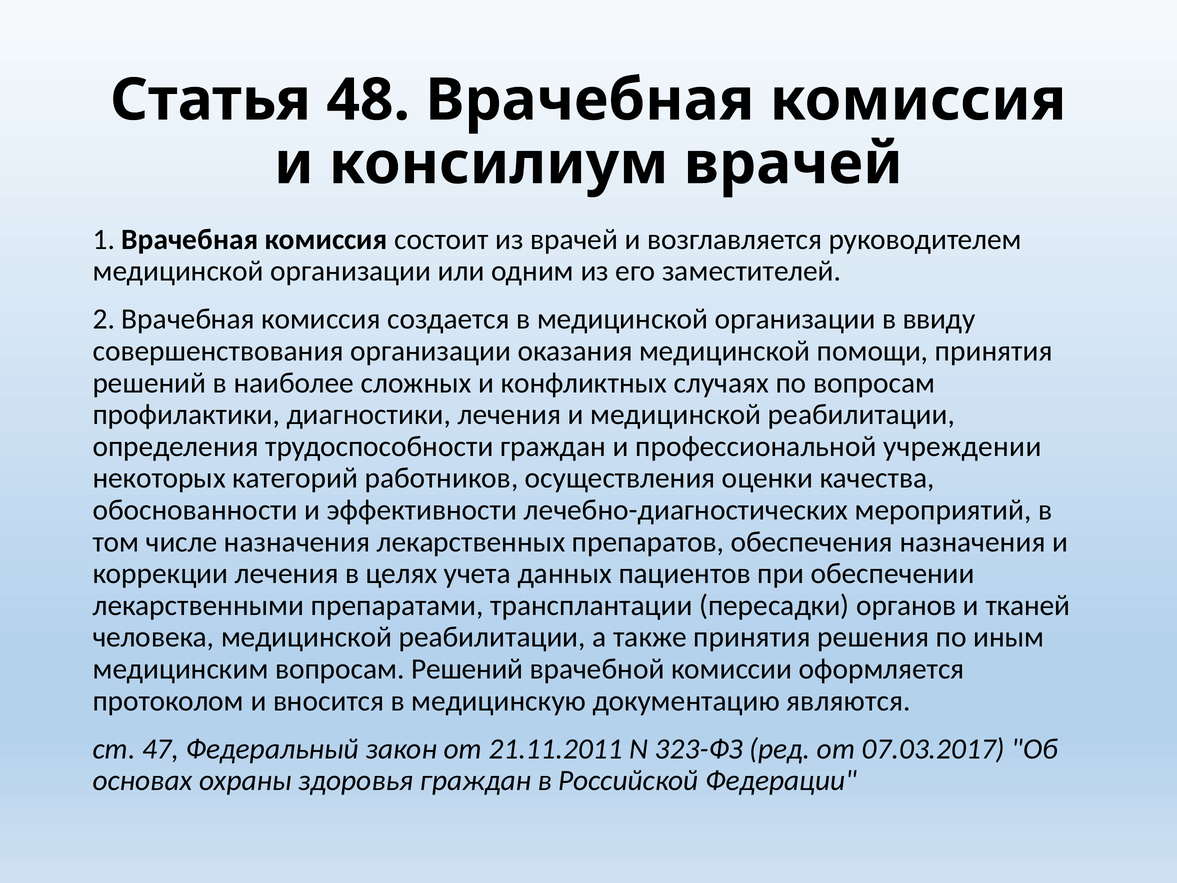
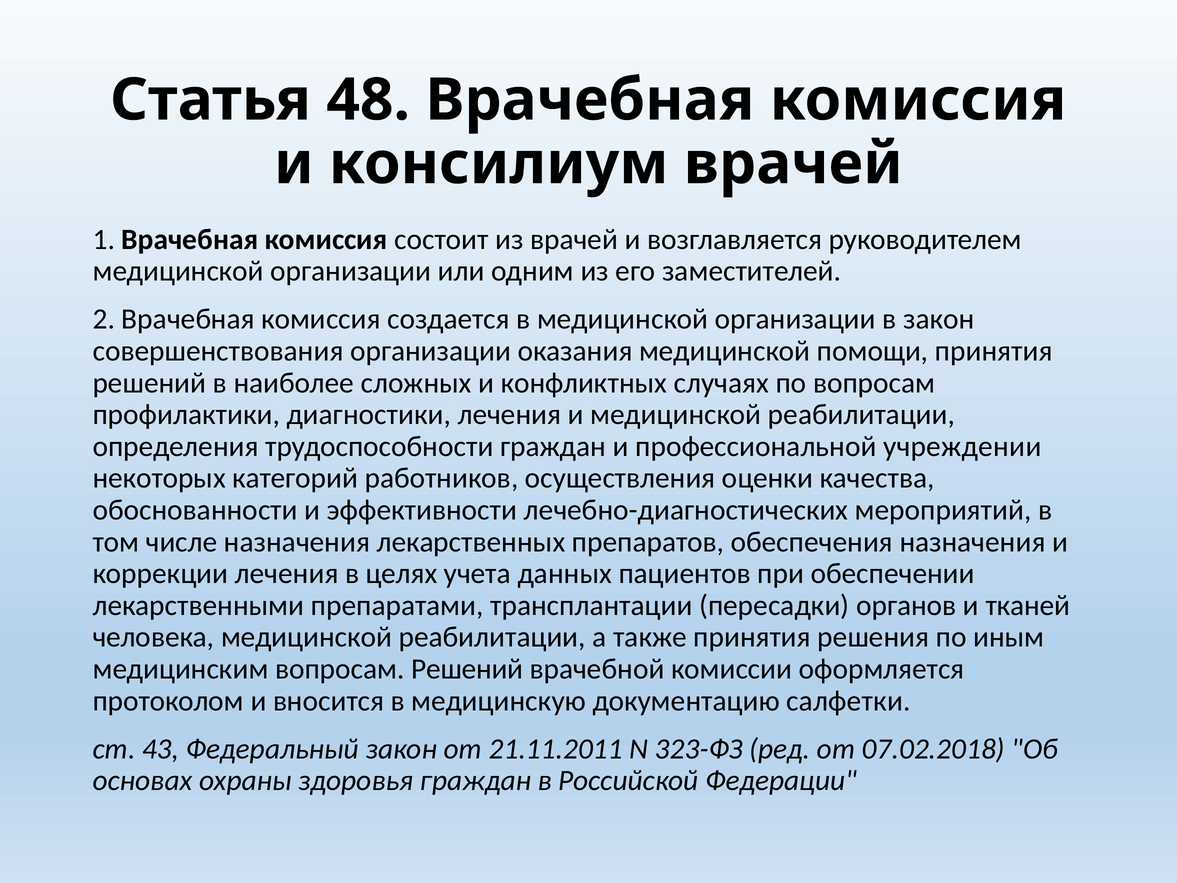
в ввиду: ввиду -> закон (939, 319)
являются: являются -> салфетки (848, 701)
47: 47 -> 43 (161, 749)
07.03.2017: 07.03.2017 -> 07.02.2018 (933, 749)
